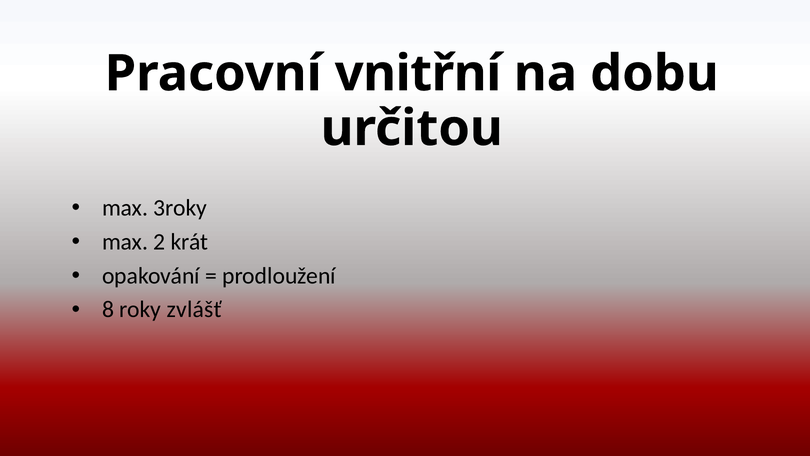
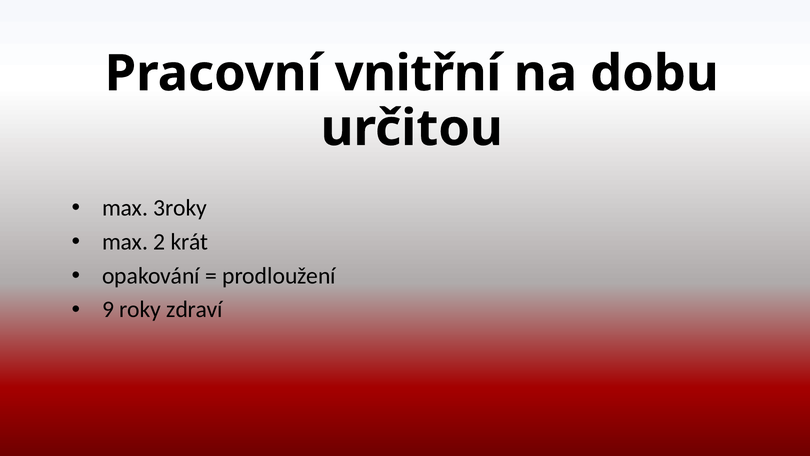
8: 8 -> 9 (108, 309)
zvlášť: zvlášť -> zdraví (195, 309)
